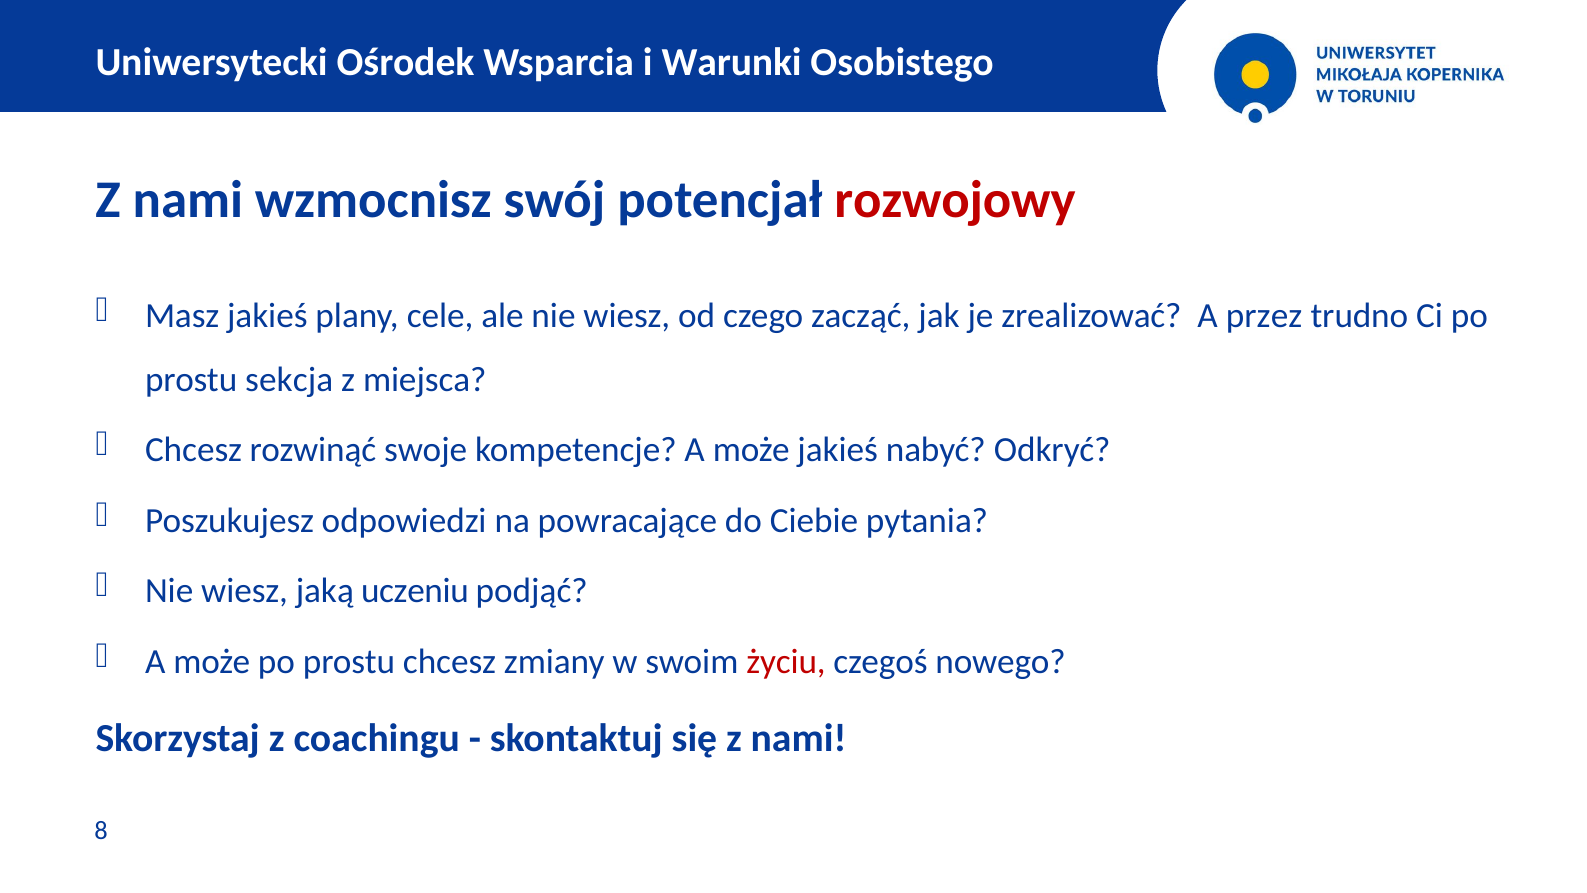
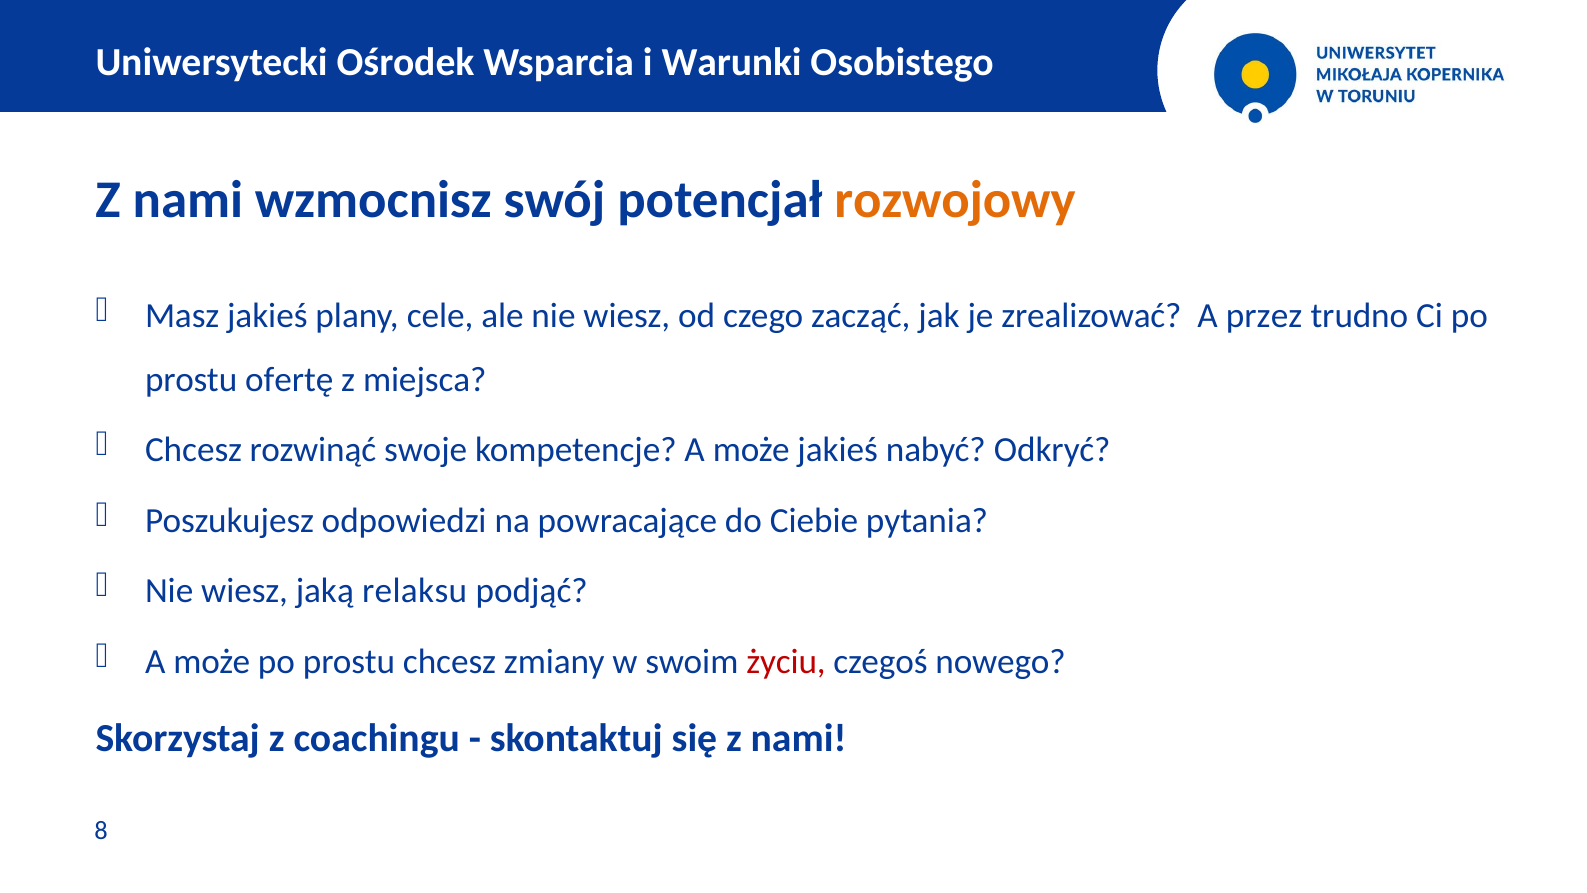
rozwojowy colour: red -> orange (955, 200)
sekcja: sekcja -> ofertę (289, 379)
uczeniu: uczeniu -> relaksu (415, 591)
